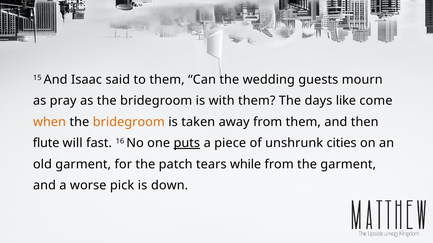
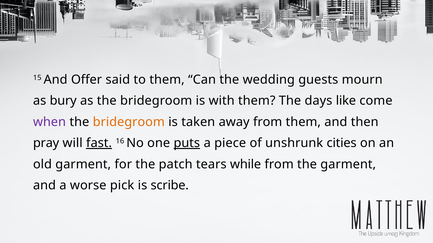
Isaac: Isaac -> Offer (87, 80)
pray: pray -> bury (63, 101)
when colour: orange -> purple (49, 122)
flute: flute -> pray (46, 143)
fast underline: none -> present (99, 143)
down: down -> scribe (170, 186)
